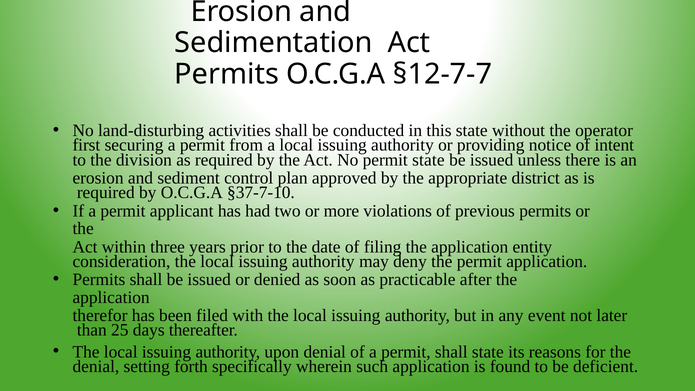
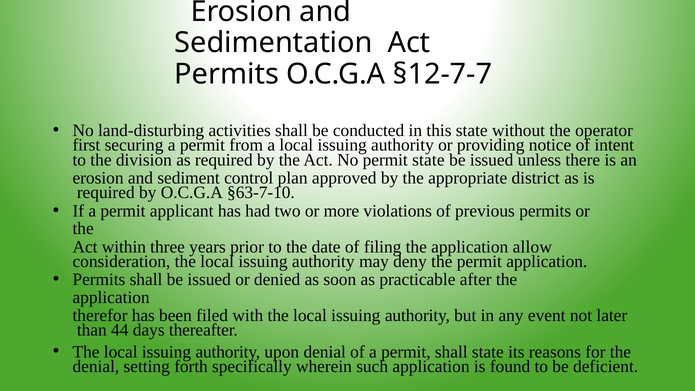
§37-7-10: §37-7-10 -> §63-7-10 (261, 193)
entity: entity -> allow (532, 247)
25: 25 -> 44 (120, 330)
